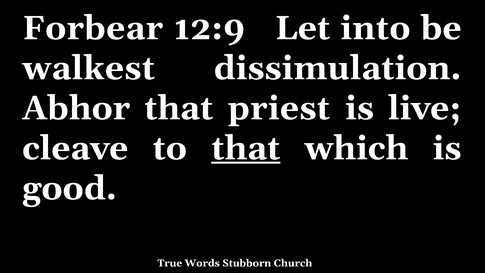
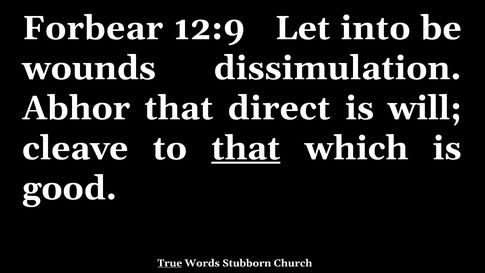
walkest: walkest -> wounds (89, 68)
priest: priest -> direct (279, 108)
live: live -> will (425, 108)
True underline: none -> present (170, 263)
